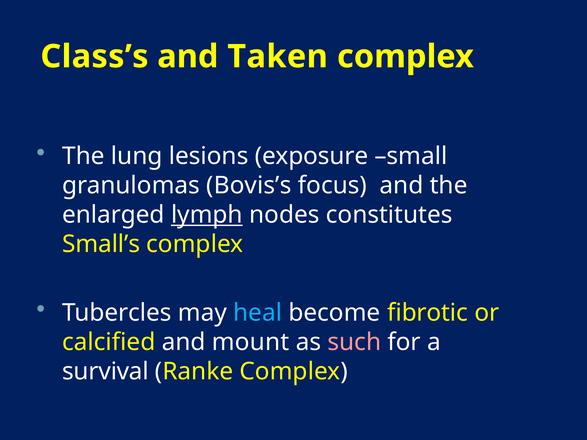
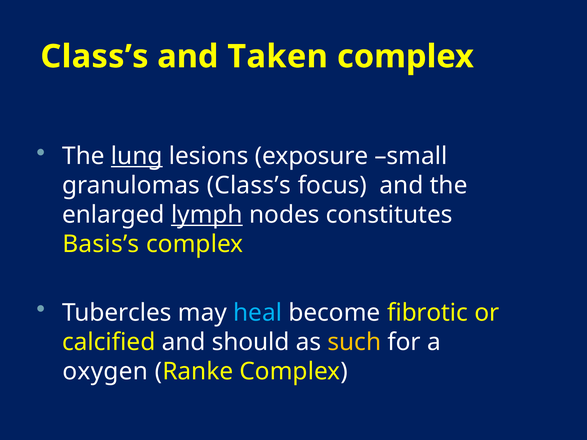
lung underline: none -> present (137, 156)
granulomas Bovis’s: Bovis’s -> Class’s (249, 186)
Small’s: Small’s -> Basis’s (101, 244)
mount: mount -> should (251, 342)
such colour: pink -> yellow (354, 342)
survival: survival -> oxygen (105, 372)
